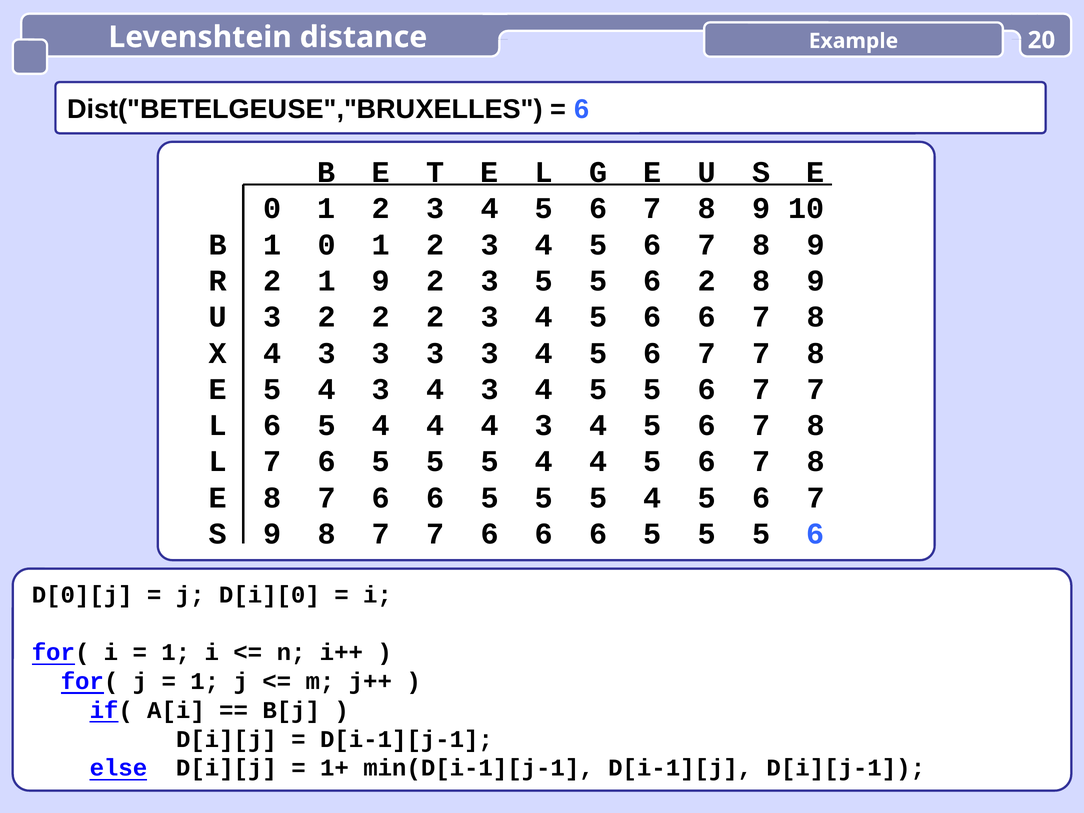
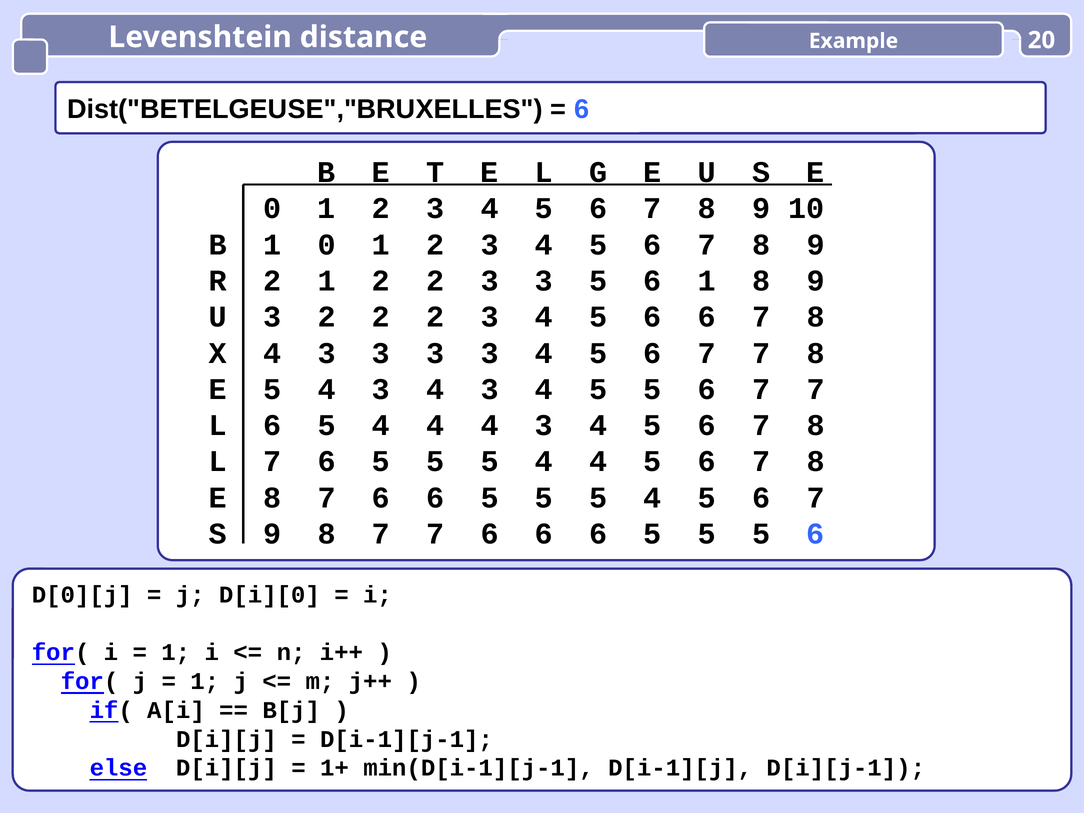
2 1 9: 9 -> 2 (381, 281)
2 3 5: 5 -> 3 (544, 281)
6 2: 2 -> 1 (707, 281)
